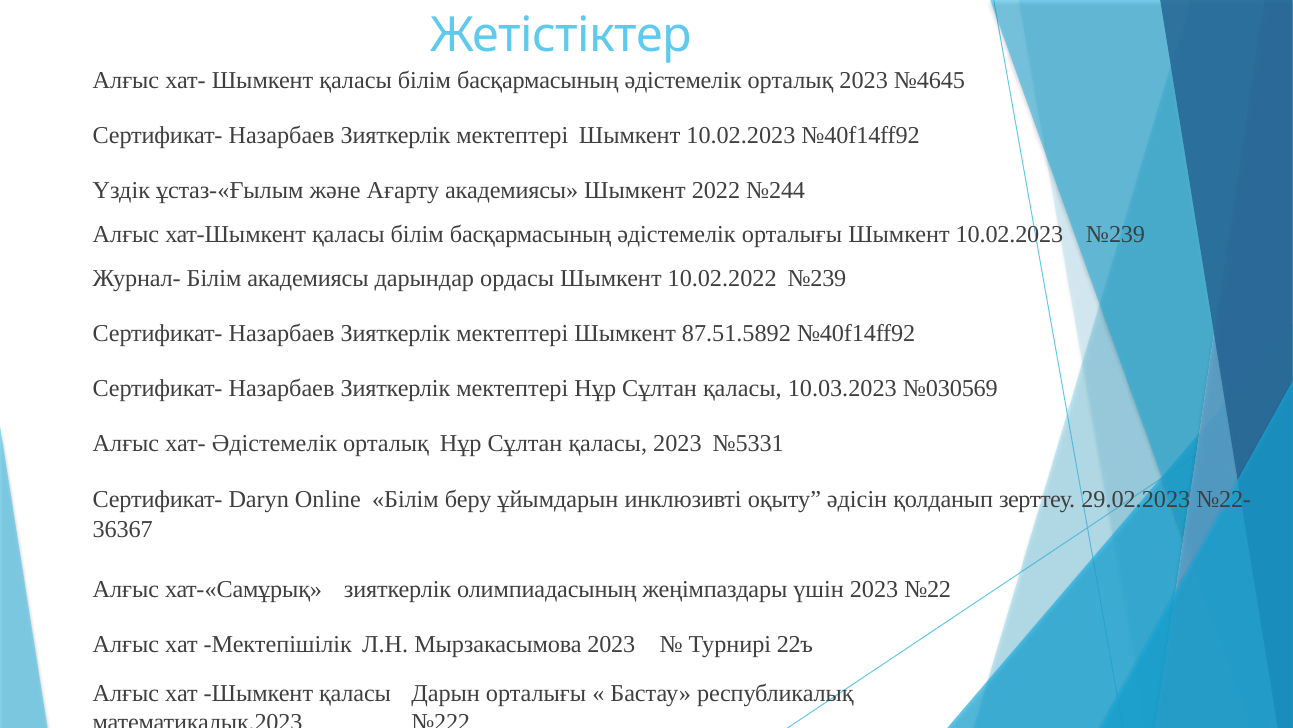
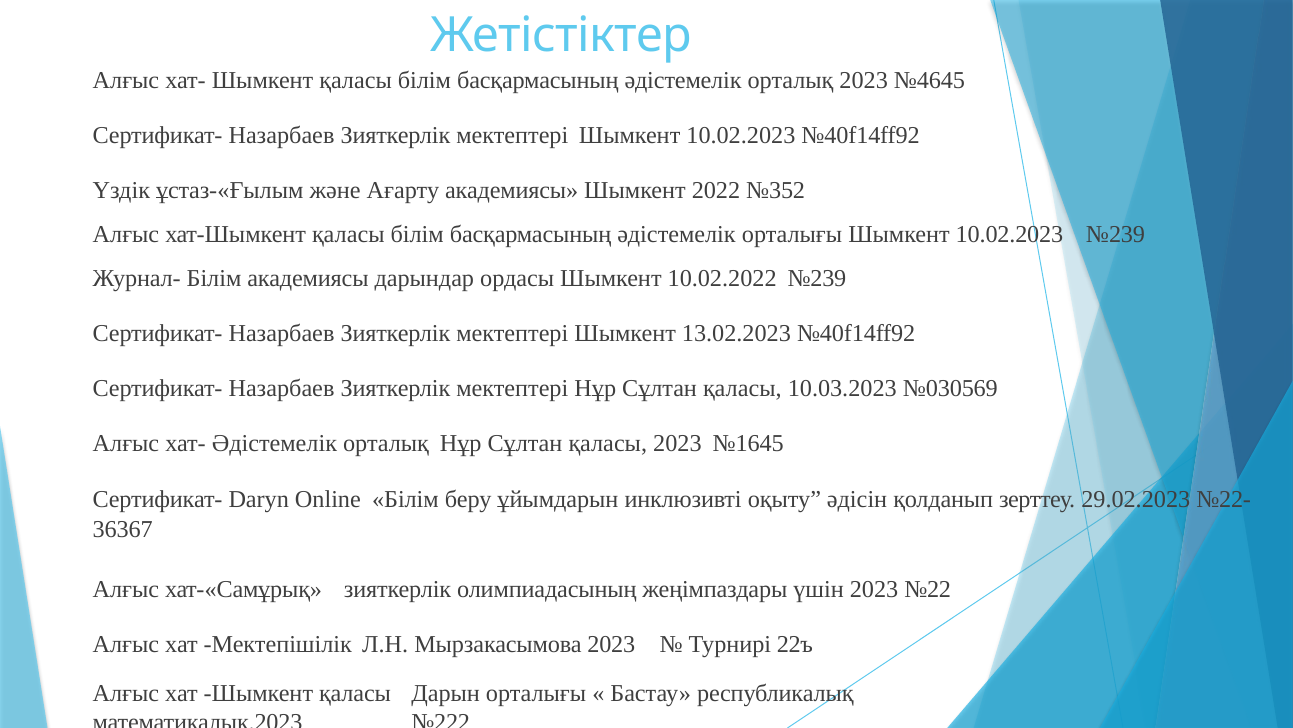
№244: №244 -> №352 (776, 190)
87.51.5892: 87.51.5892 -> 13.02.2023 (736, 333)
№5331: №5331 -> №1645 (748, 443)
